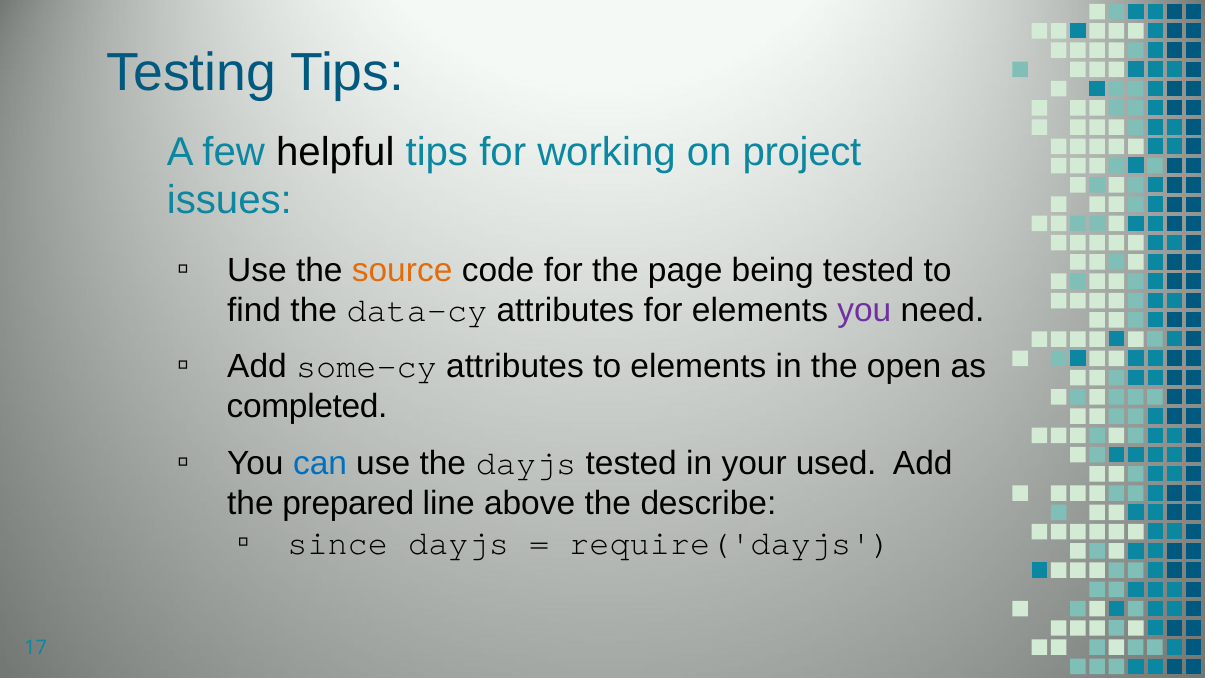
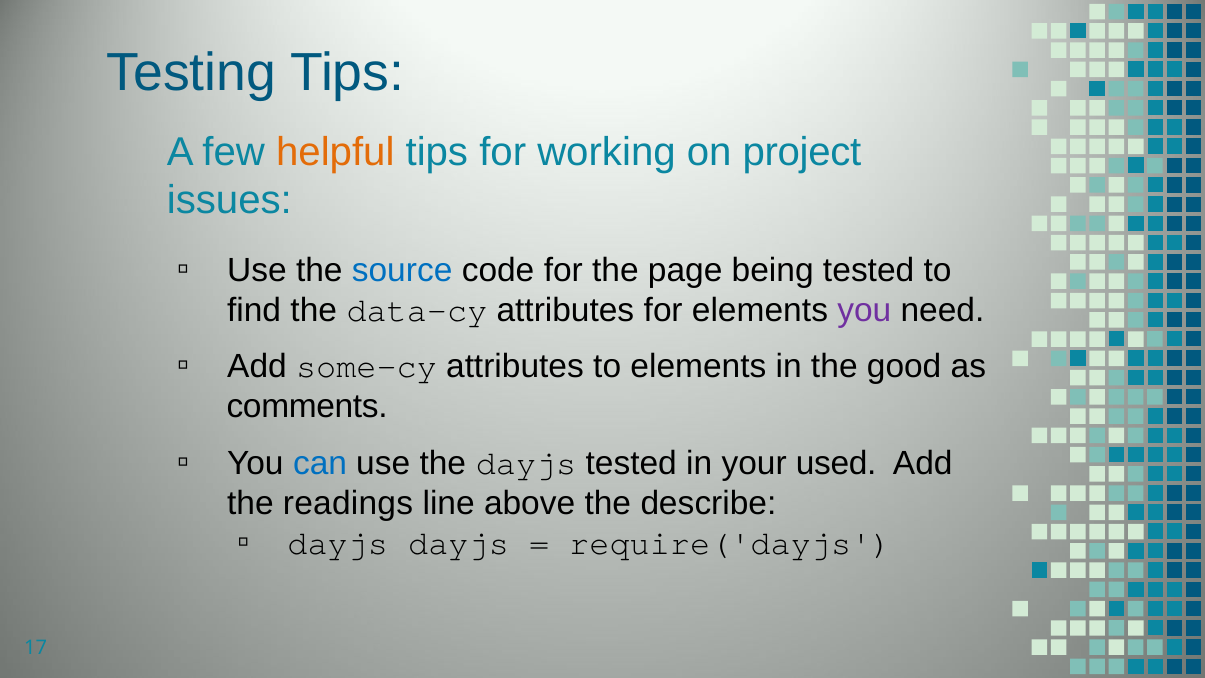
helpful colour: black -> orange (335, 152)
source colour: orange -> blue (402, 270)
open: open -> good (904, 366)
completed: completed -> comments (307, 407)
prepared: prepared -> readings (348, 503)
since: since -> dayjs (338, 543)
